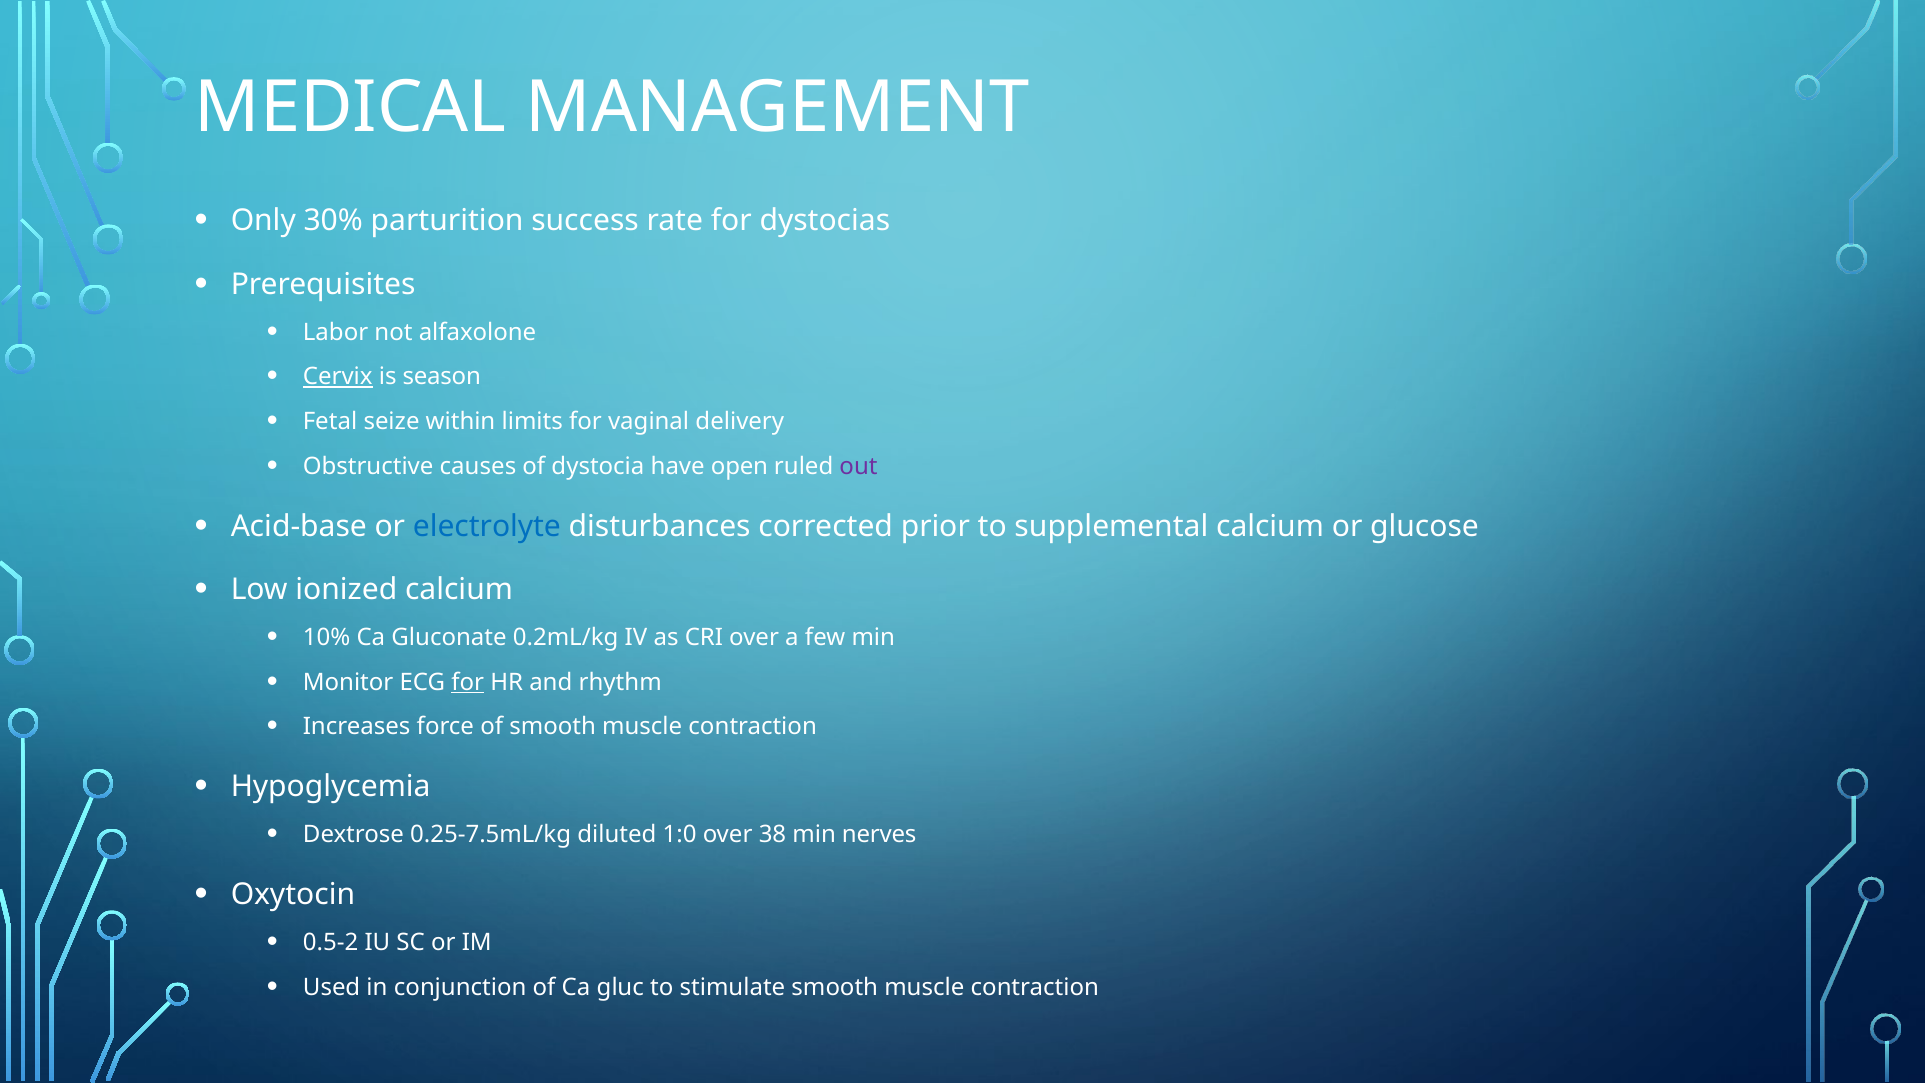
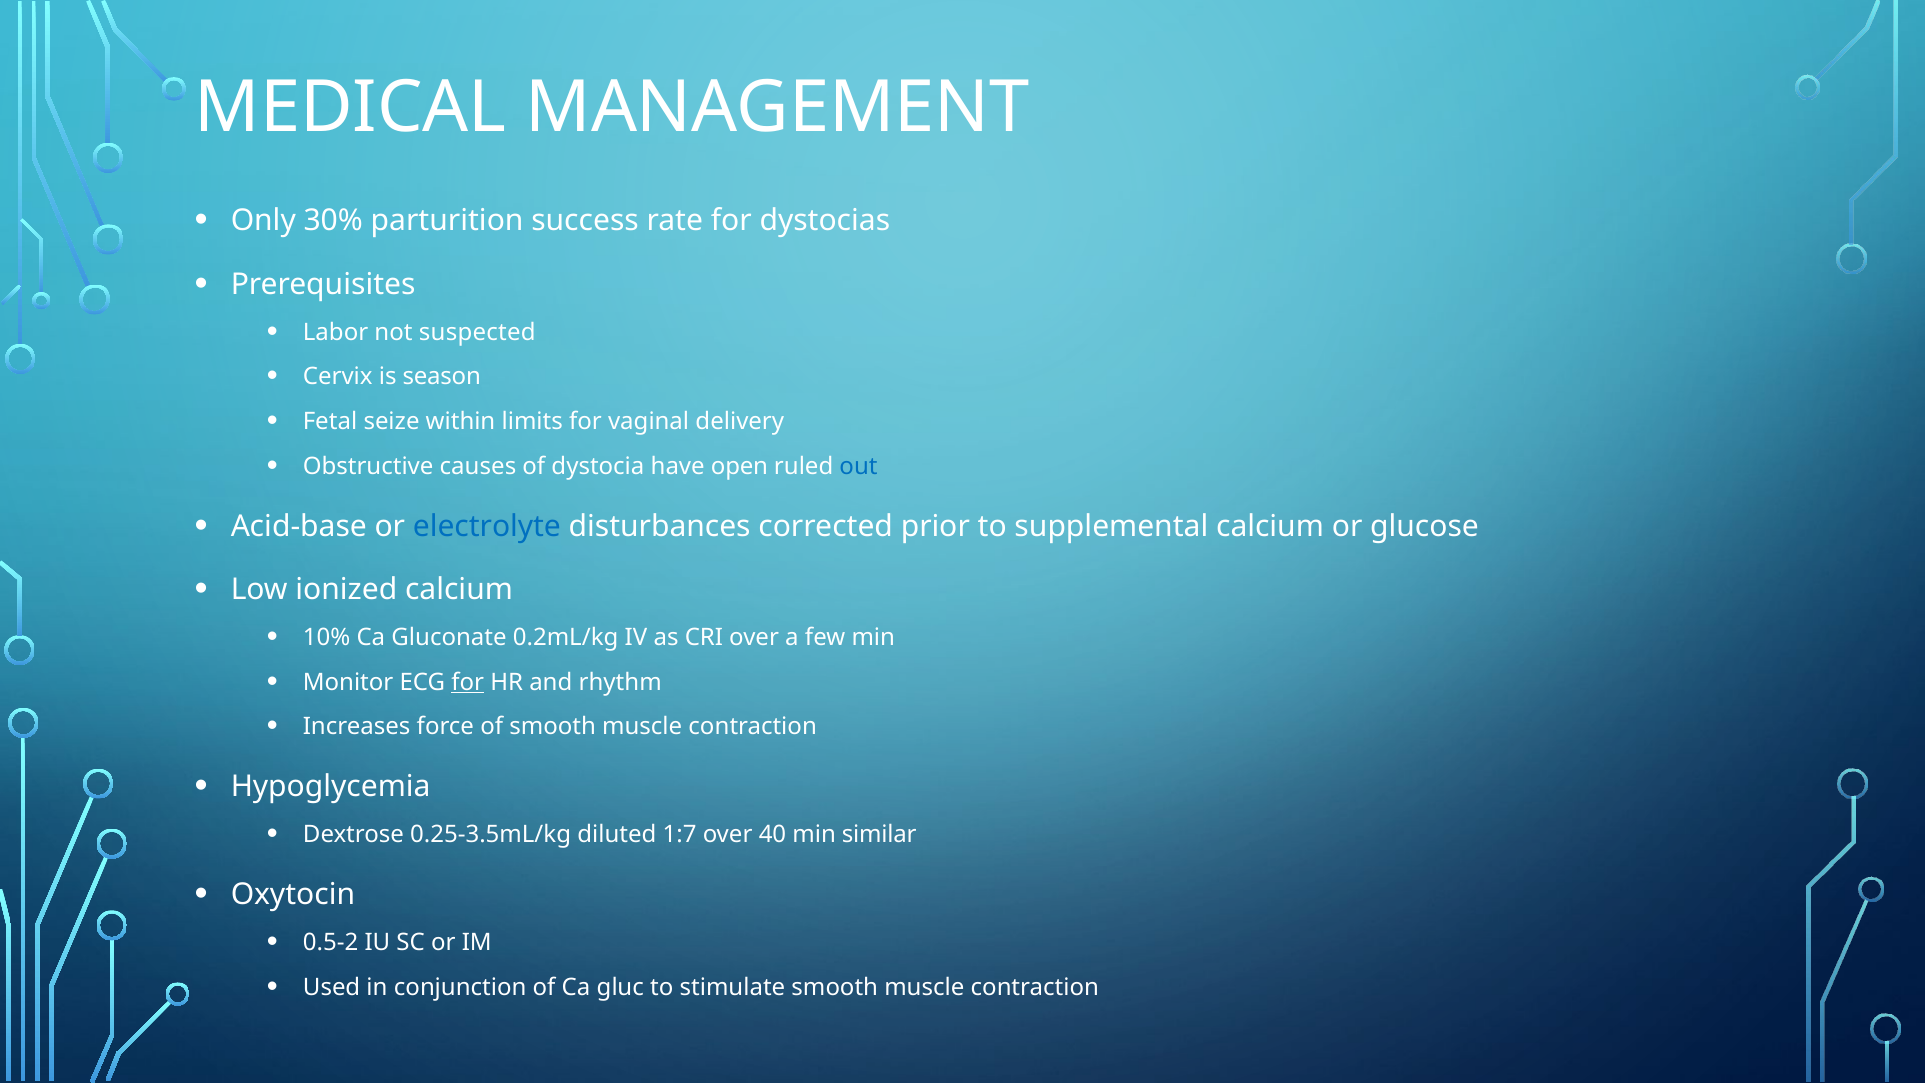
alfaxolone: alfaxolone -> suspected (477, 332)
Cervix underline: present -> none (338, 377)
out colour: purple -> blue (859, 466)
0.25-7.5mL/kg: 0.25-7.5mL/kg -> 0.25-3.5mL/kg (491, 835)
1:0: 1:0 -> 1:7 (680, 835)
38: 38 -> 40 (772, 835)
nerves: nerves -> similar (879, 835)
